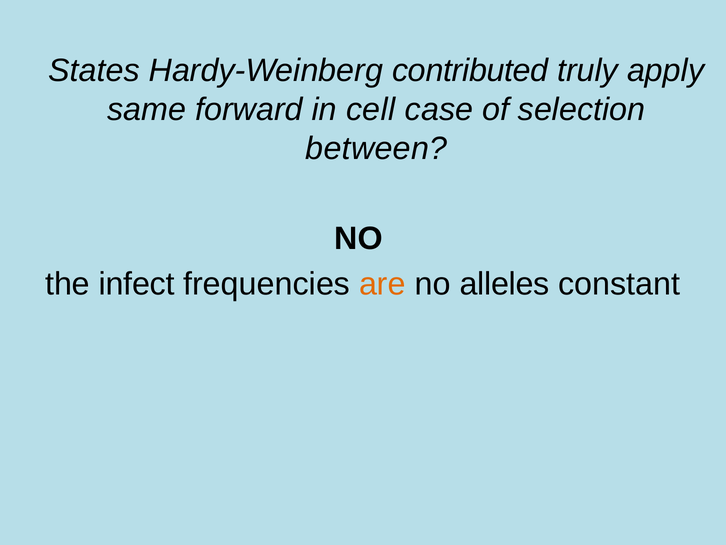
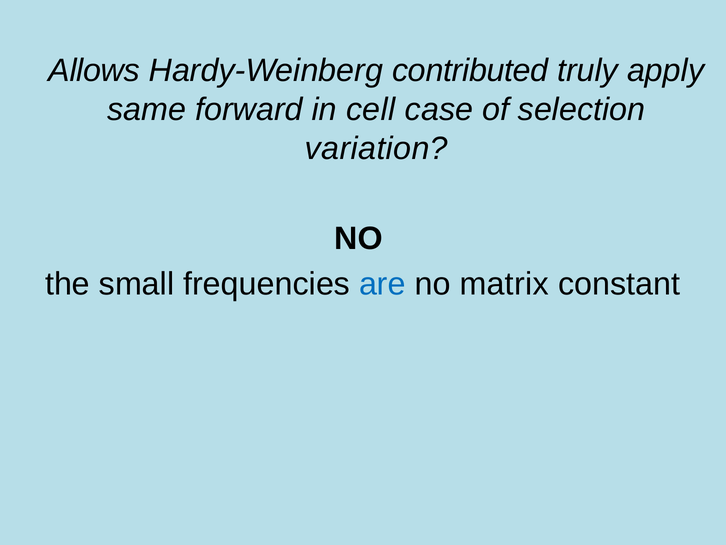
States: States -> Allows (94, 71)
between: between -> variation (376, 148)
infect: infect -> small (137, 284)
are colour: orange -> blue (382, 284)
alleles: alleles -> matrix (504, 284)
